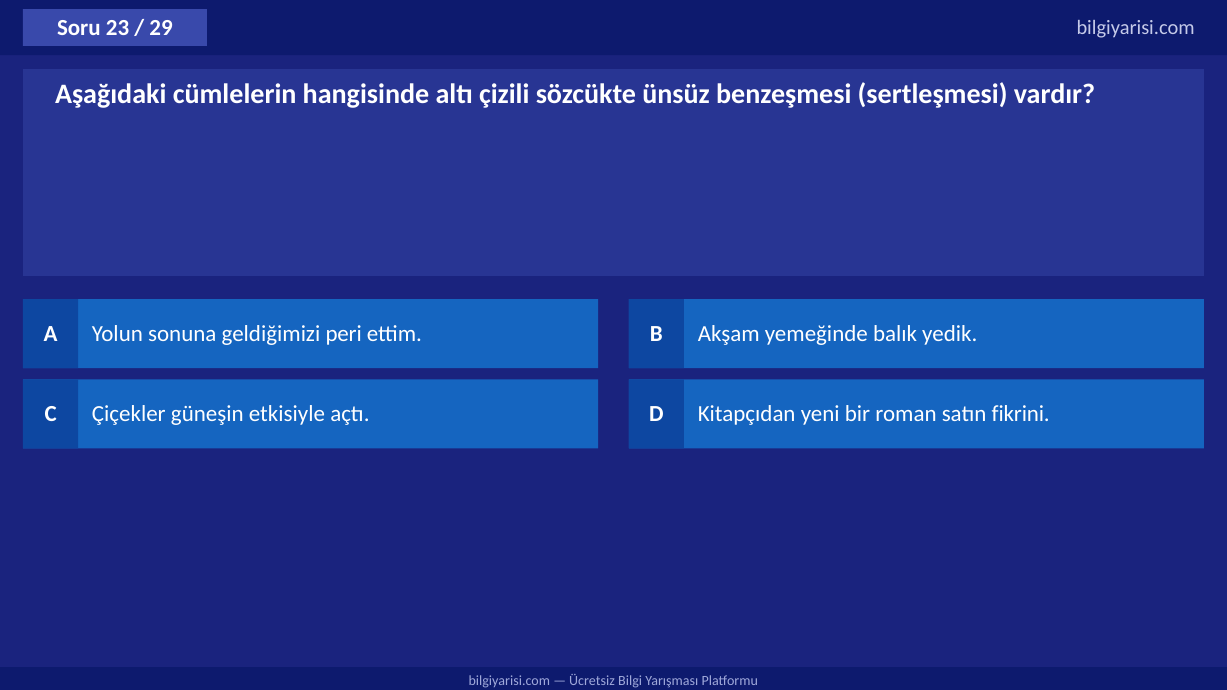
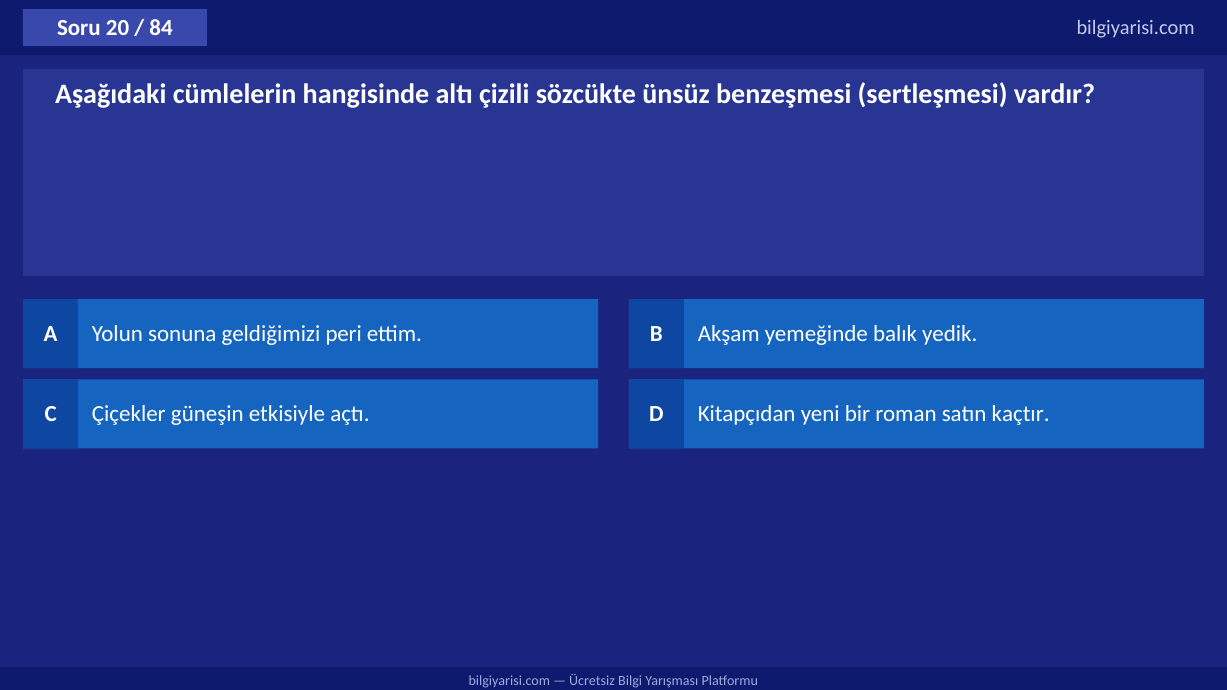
23: 23 -> 20 (118, 28)
29: 29 -> 84 (161, 28)
fikrini: fikrini -> kaçtır (1021, 414)
